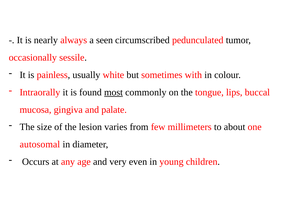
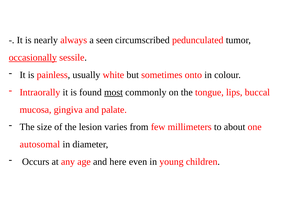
occasionally underline: none -> present (33, 57)
with: with -> onto (193, 75)
very: very -> here (118, 162)
